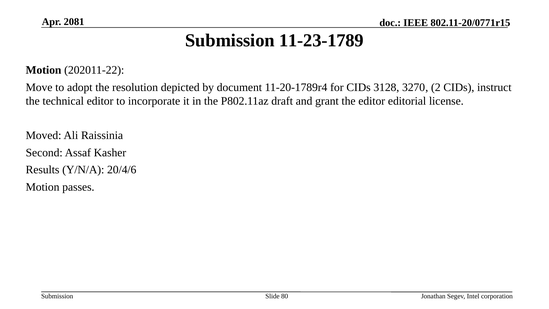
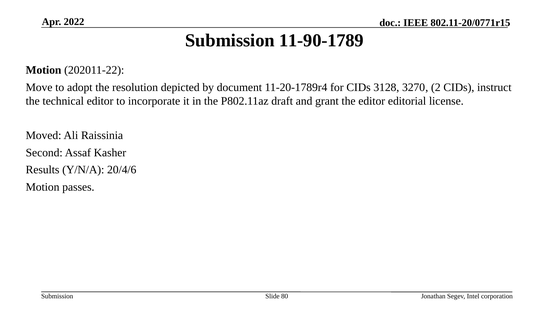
2081: 2081 -> 2022 (74, 22)
11-23-1789: 11-23-1789 -> 11-90-1789 (321, 40)
